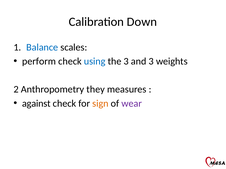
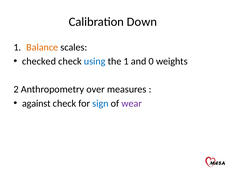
Balance colour: blue -> orange (42, 47)
perform: perform -> checked (39, 61)
the 3: 3 -> 1 (126, 61)
and 3: 3 -> 0 (151, 61)
they: they -> over (96, 90)
sign colour: orange -> blue (100, 104)
